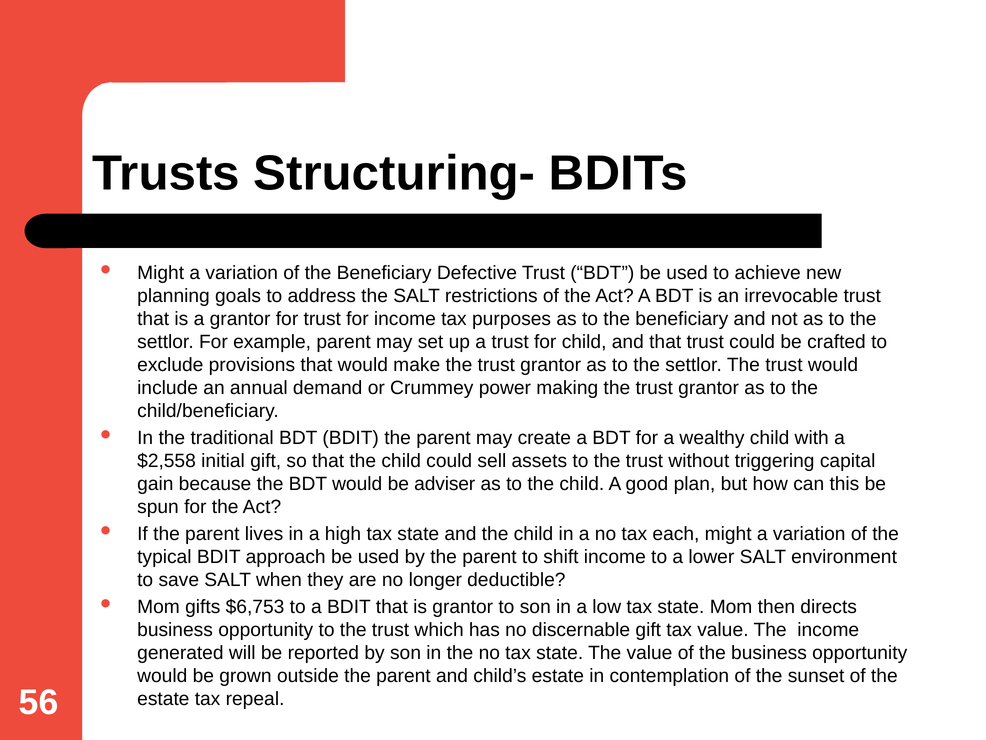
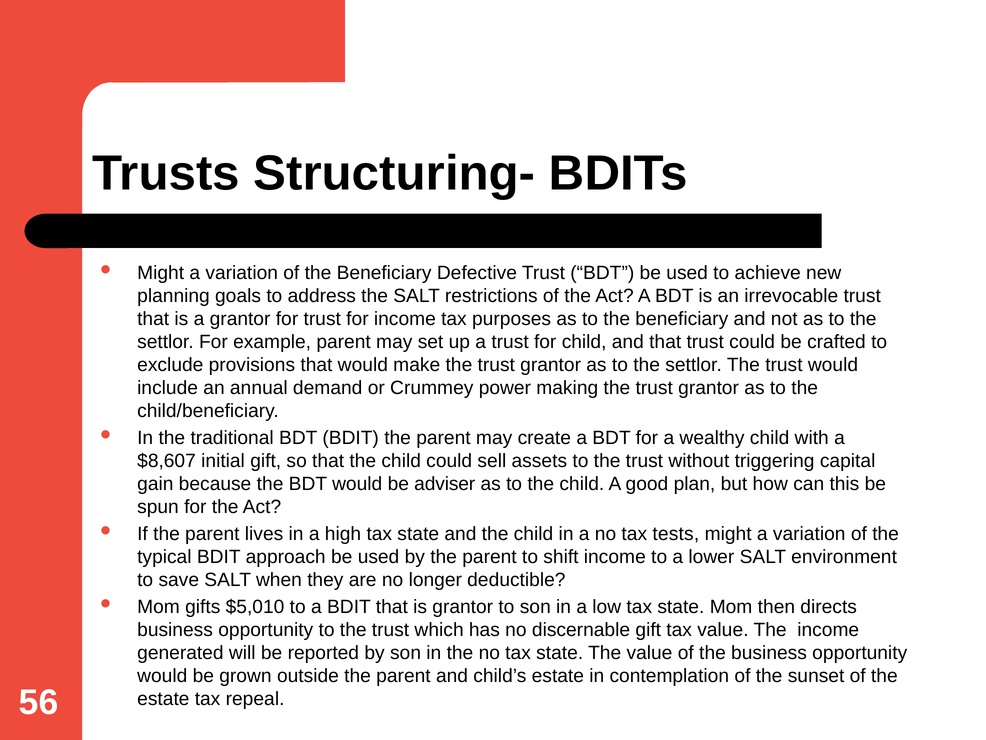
$2,558: $2,558 -> $8,607 (167, 461)
each: each -> tests (676, 533)
$6,753: $6,753 -> $5,010 (255, 606)
